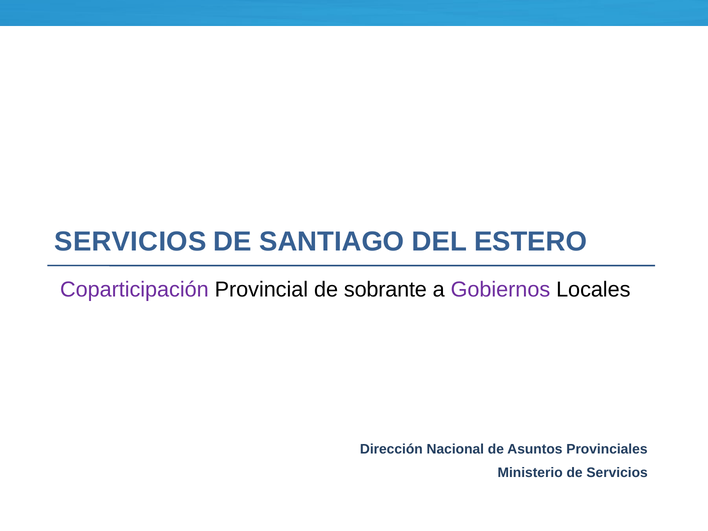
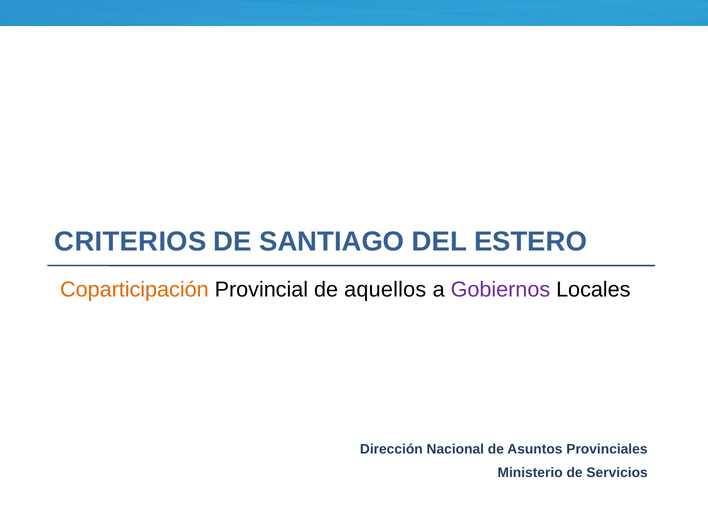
SERVICIOS: SERVICIOS -> CRITERIOS (130, 242)
Coparticipación colour: purple -> orange (134, 289)
sobrante: sobrante -> aquellos (385, 289)
